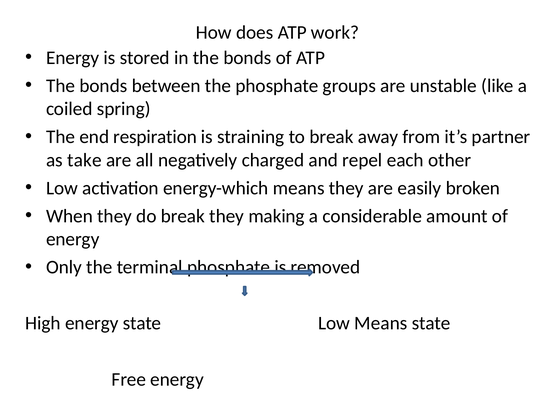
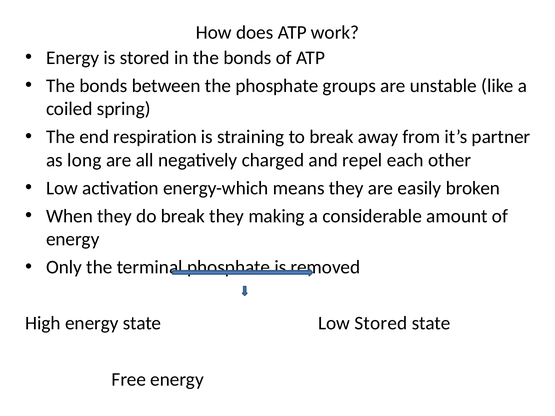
take: take -> long (84, 160)
Low Means: Means -> Stored (381, 323)
